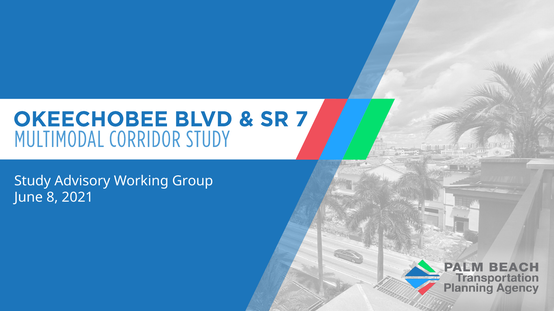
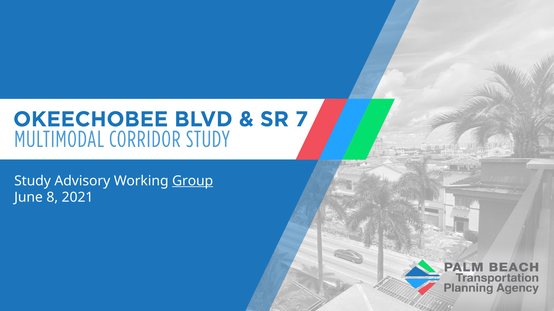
Group underline: none -> present (193, 181)
